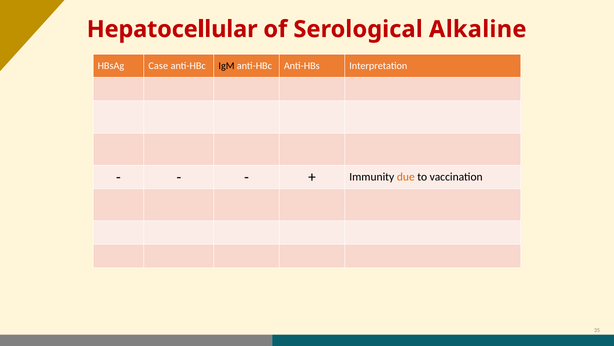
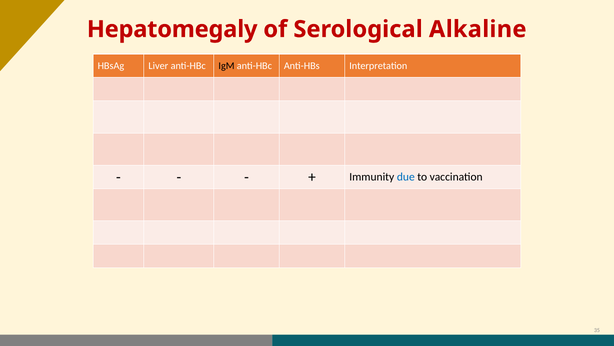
Hepatocellular: Hepatocellular -> Hepatomegaly (172, 29)
Case: Case -> Liver (158, 66)
due colour: orange -> blue (406, 177)
